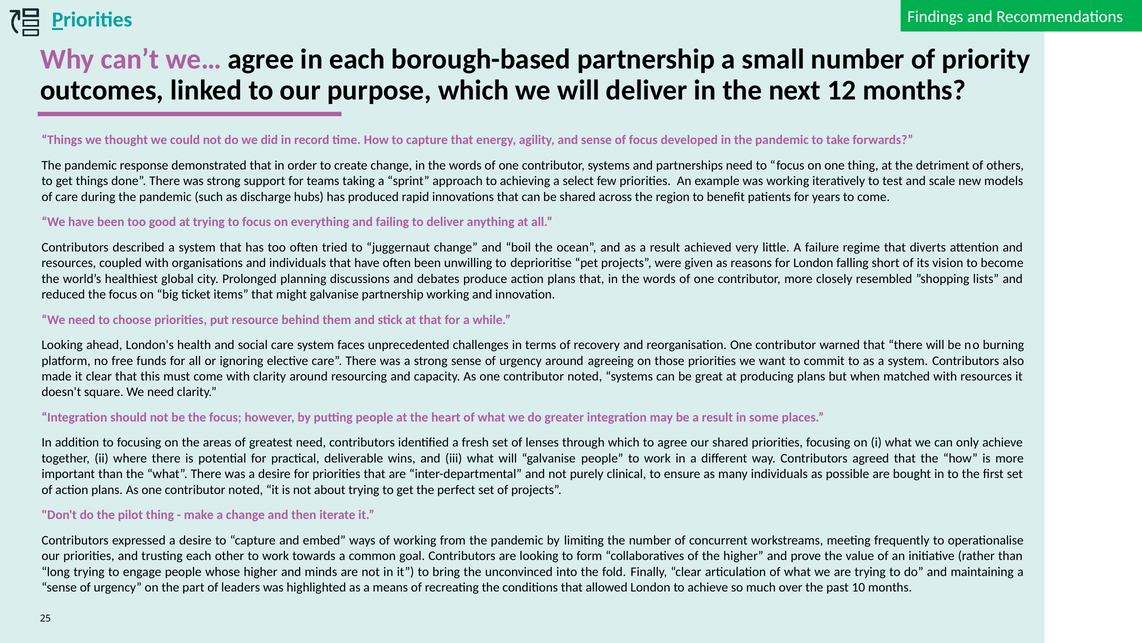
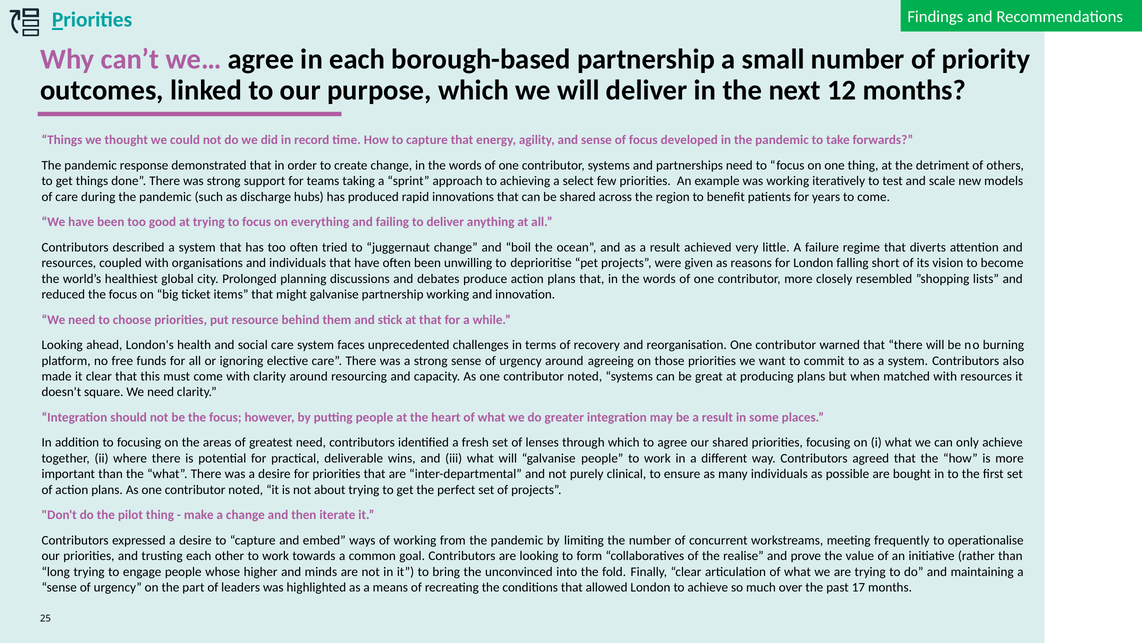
the higher: higher -> realise (743, 556)
10: 10 -> 17 (858, 587)
